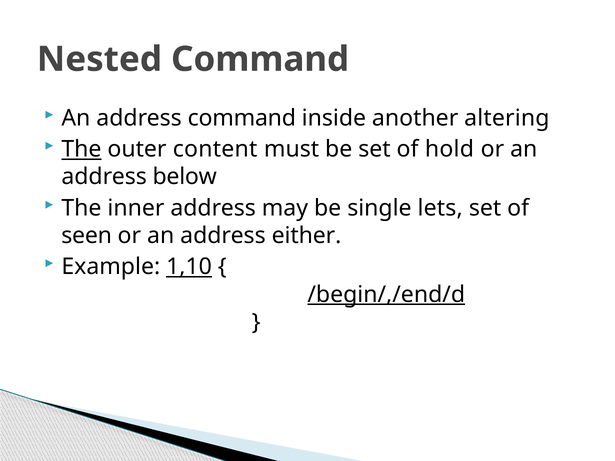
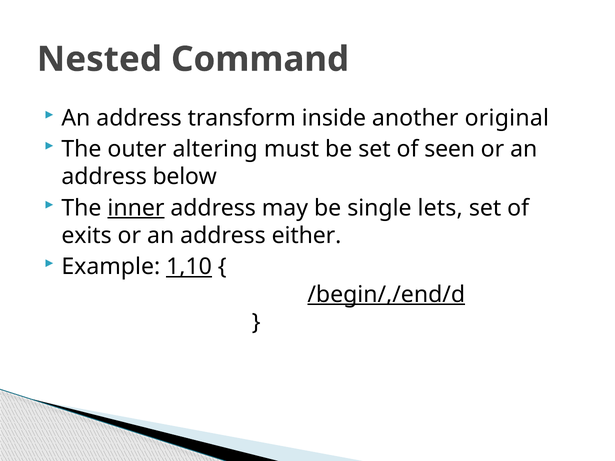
address command: command -> transform (242, 118)
altering: altering -> original (507, 118)
The underline: present -> none (81, 149)
content: content -> altering (215, 149)
hold: hold -> seen (450, 149)
inner underline: none -> present (136, 208)
seen: seen -> exits (87, 236)
